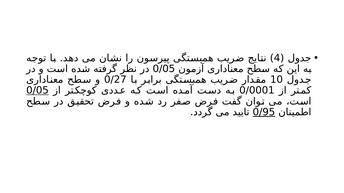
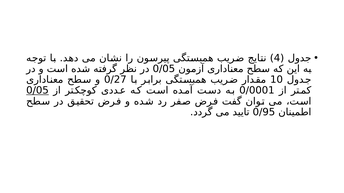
0/95 underline: present -> none (264, 112)
